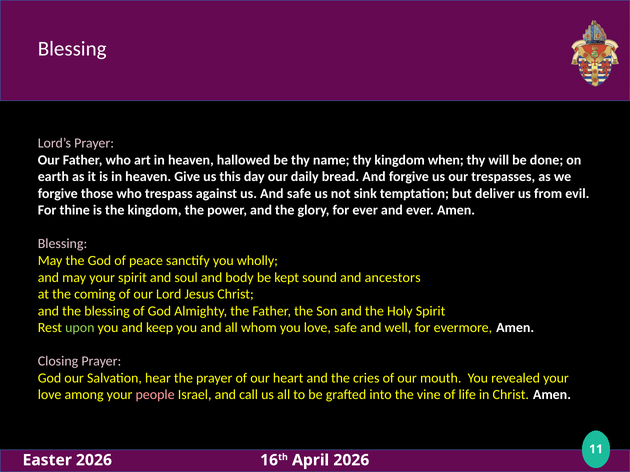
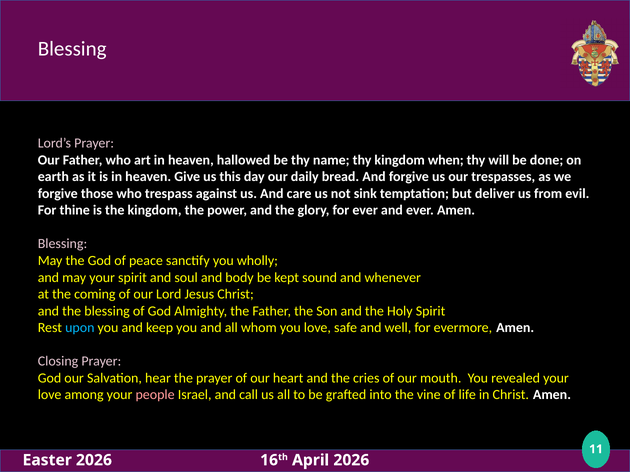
And safe: safe -> care (299, 194)
ancestors: ancestors -> whenever (393, 278)
upon colour: light green -> light blue (80, 328)
